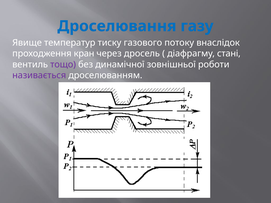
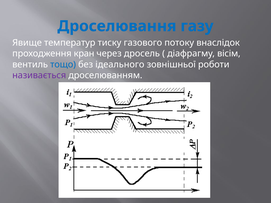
стані: стані -> вісім (229, 54)
тощо colour: purple -> blue (63, 65)
динамічної: динамічної -> ідеального (120, 65)
